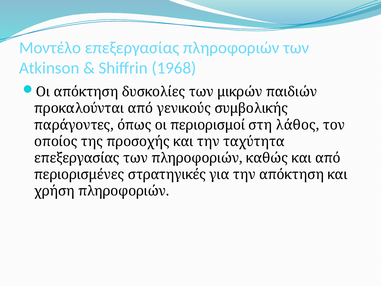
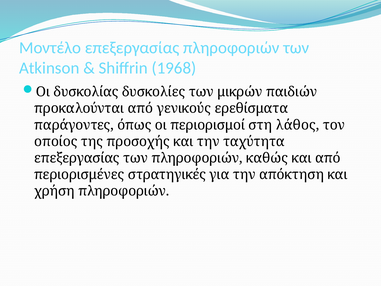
Οι απόκτηση: απόκτηση -> δυσκολίας (86, 92)
συμβολικής: συμβολικής -> ερεθίσματα (251, 108)
